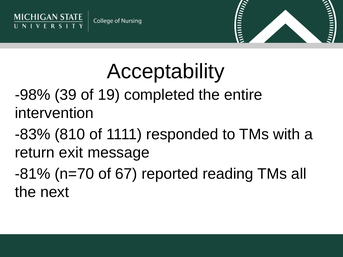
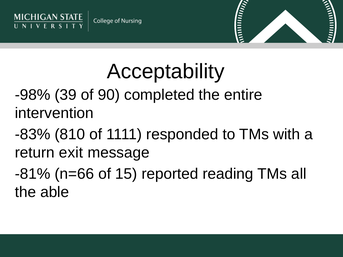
19: 19 -> 90 (109, 95)
n=70: n=70 -> n=66 (74, 174)
67: 67 -> 15 (126, 174)
next: next -> able (55, 192)
